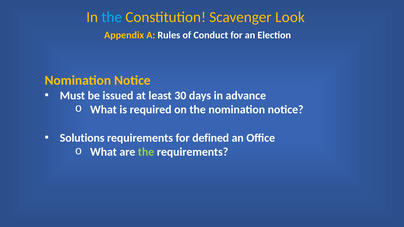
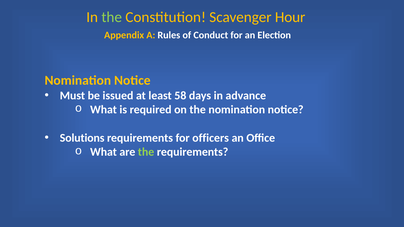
the colour: light blue -> light green (112, 17)
Look: Look -> Hour (290, 17)
30: 30 -> 58 (180, 96)
defined: defined -> officers (211, 138)
